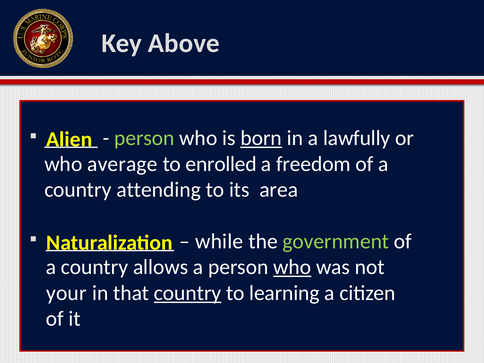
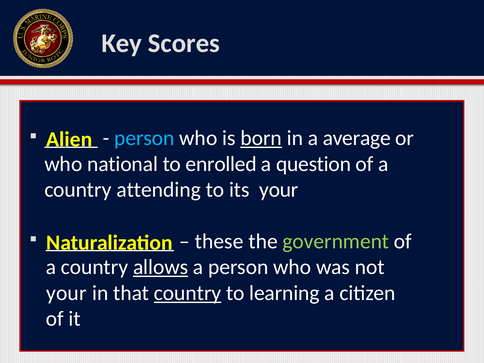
Above: Above -> Scores (184, 43)
person colour: light green -> light blue (144, 138)
lawfully: lawfully -> average (357, 138)
average: average -> national (123, 164)
freedom: freedom -> question (314, 164)
its area: area -> your (279, 190)
while: while -> these (219, 241)
allows underline: none -> present (161, 267)
who underline: present -> none (292, 267)
